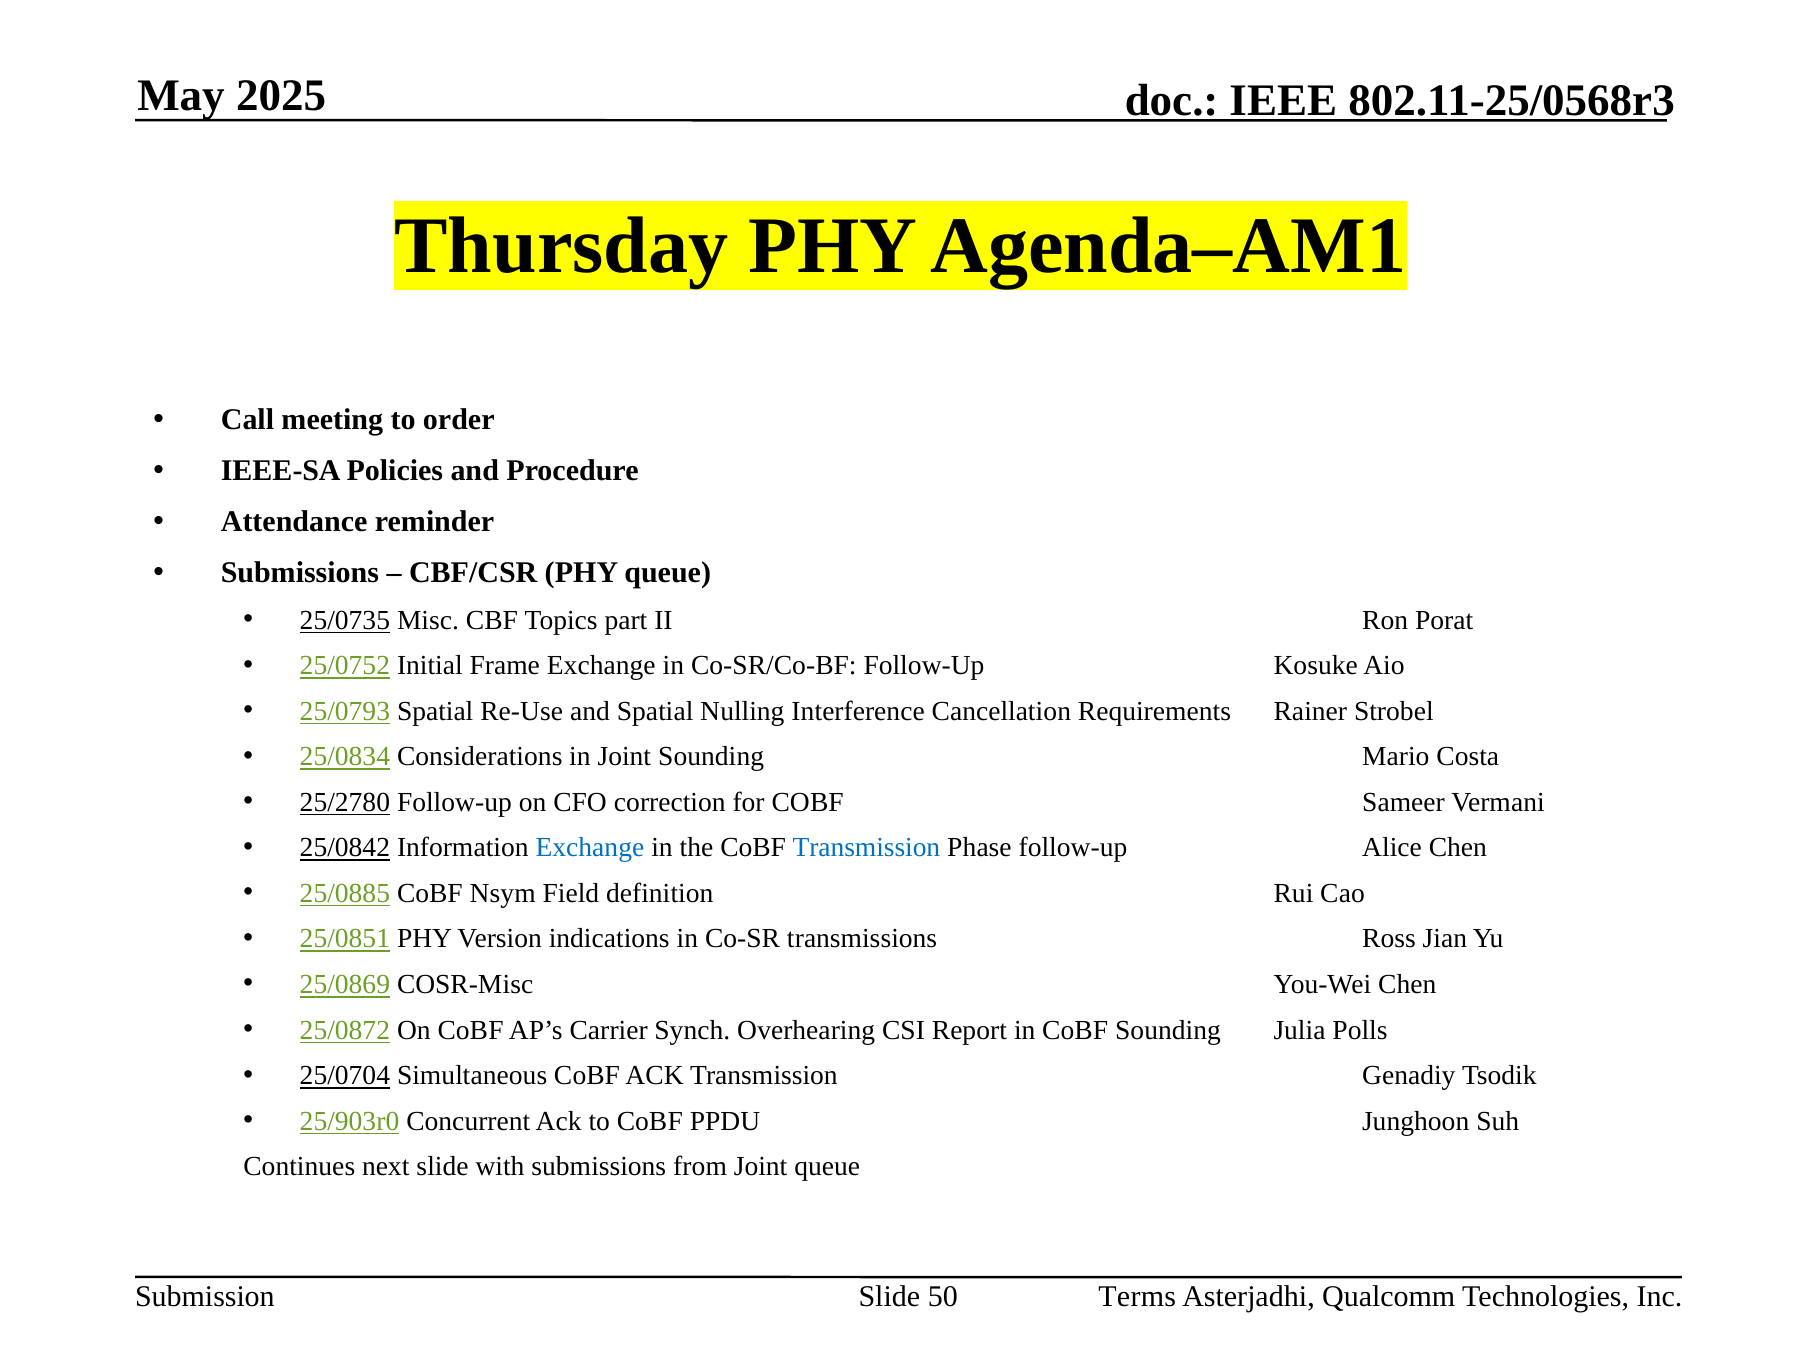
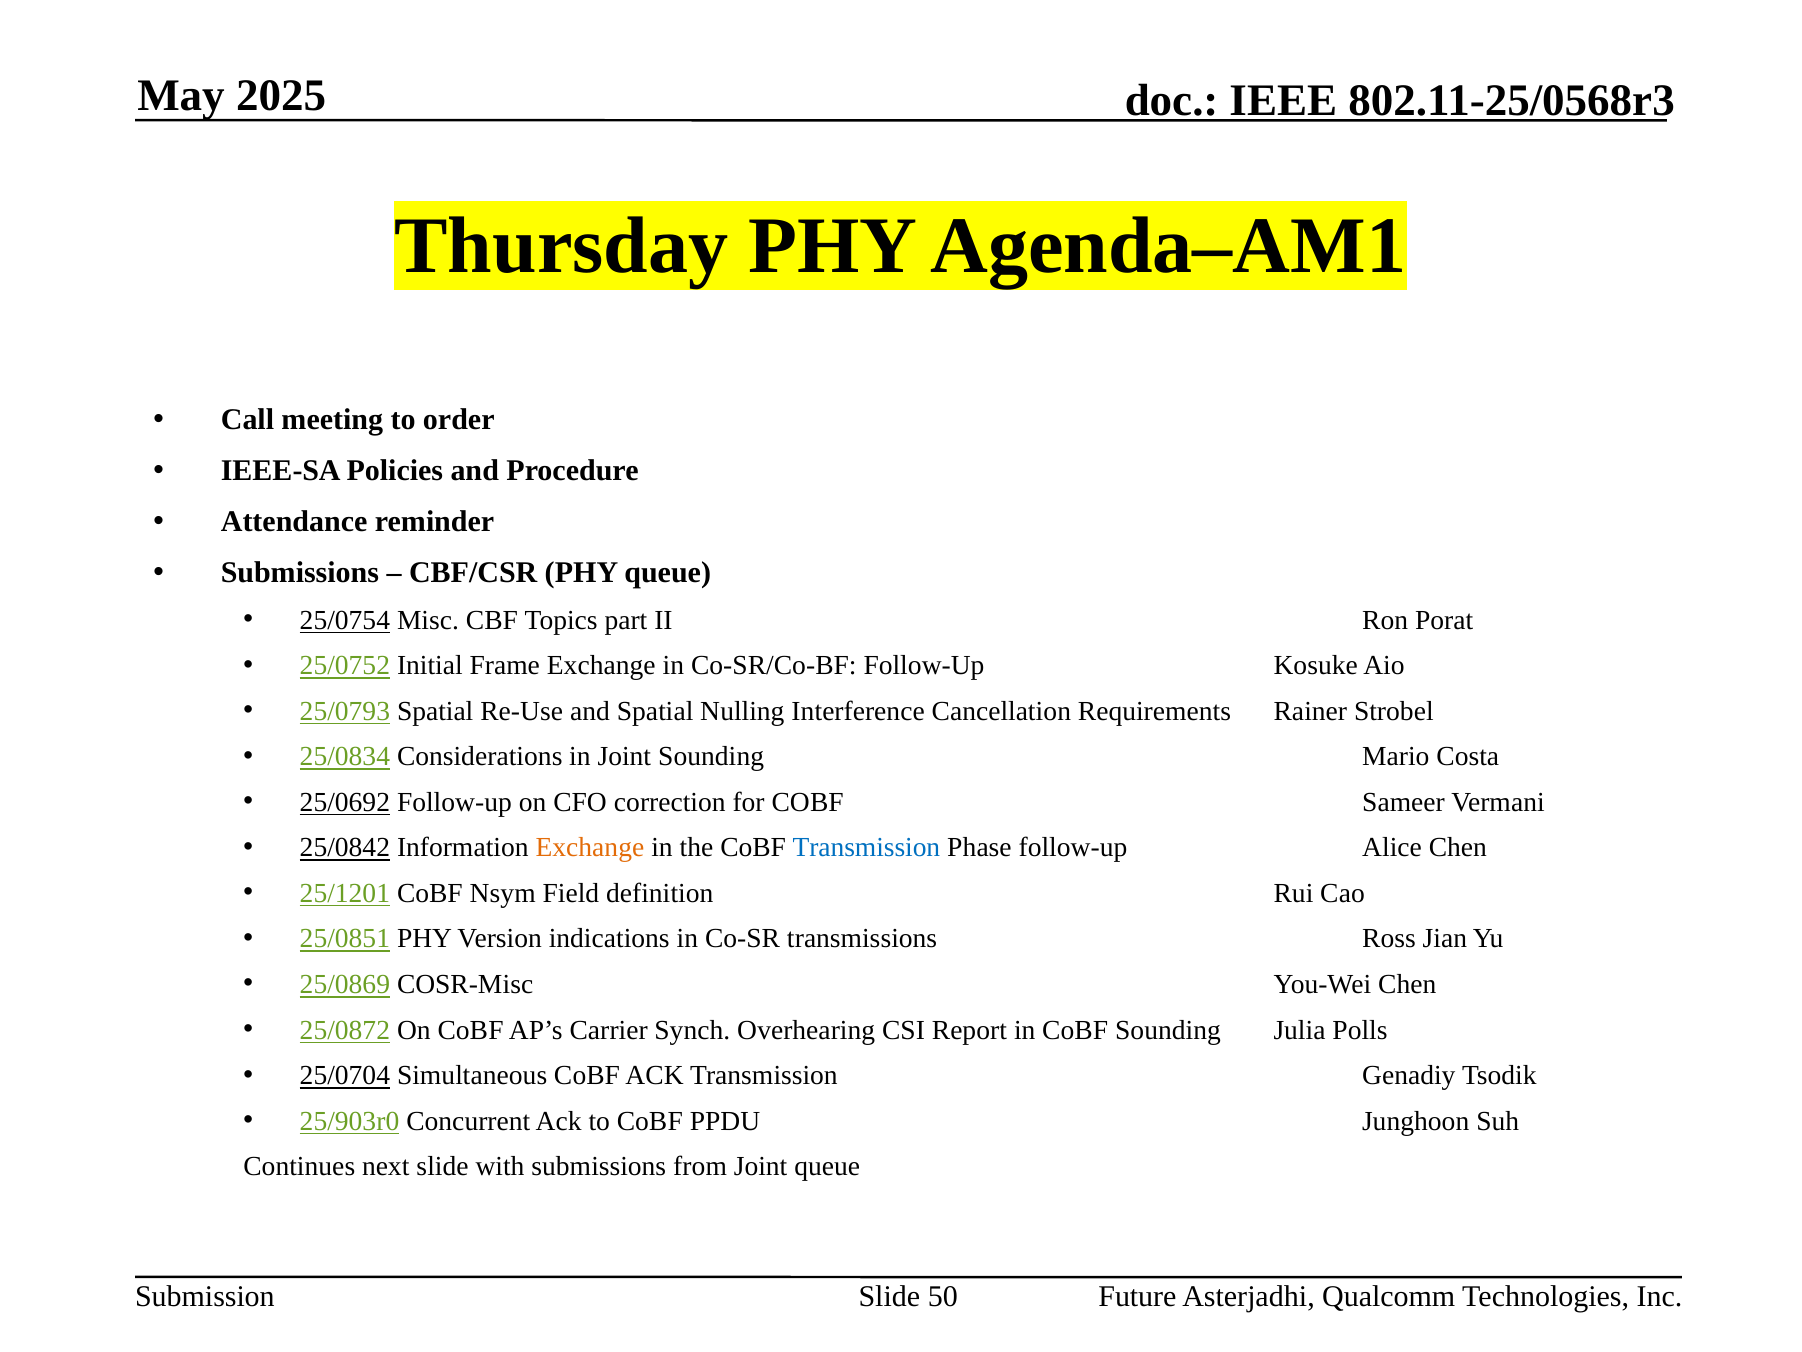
25/0735: 25/0735 -> 25/0754 (345, 620)
25/2780: 25/2780 -> 25/0692 (345, 802)
Exchange colour: blue -> orange (590, 847)
25/0885: 25/0885 -> 25/1201 (345, 893)
Terms: Terms -> Future (1137, 1296)
